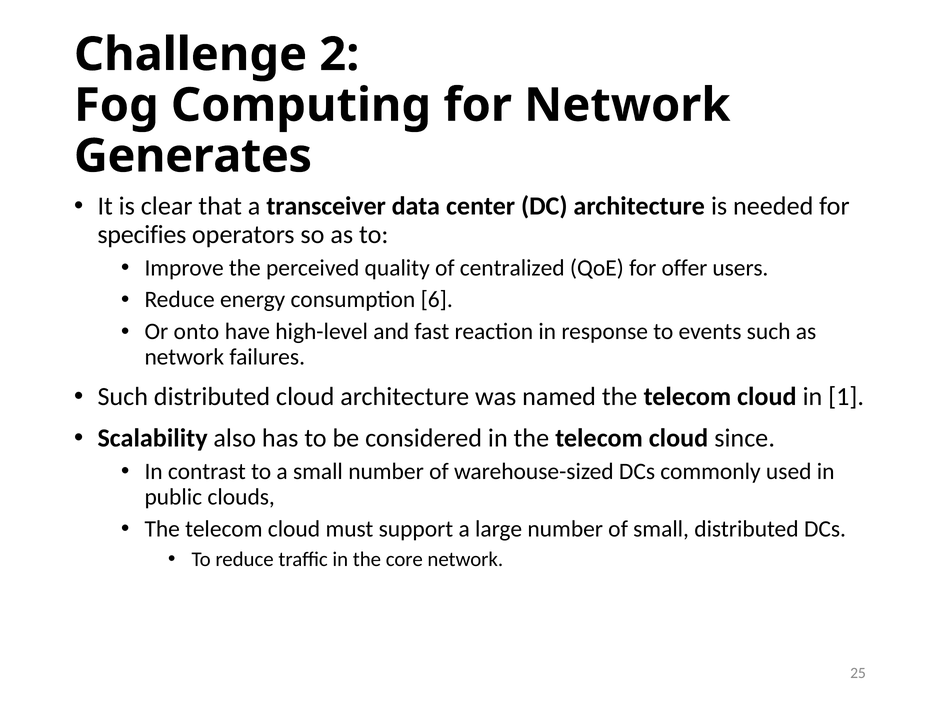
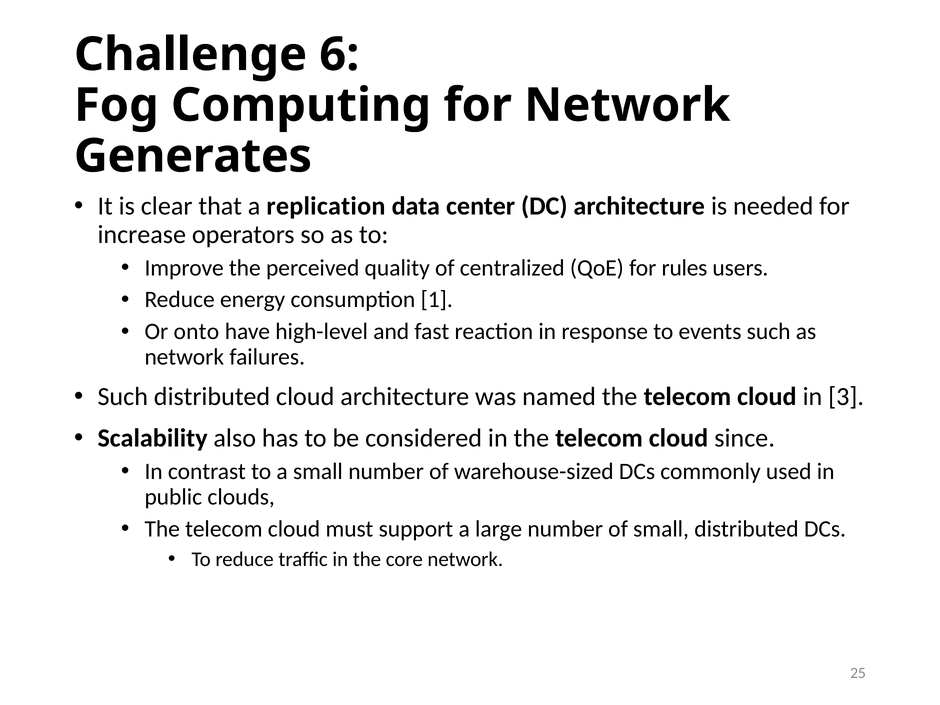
2: 2 -> 6 (339, 55)
transceiver: transceiver -> replication (326, 206)
specifies: specifies -> increase (142, 235)
offer: offer -> rules (684, 268)
6: 6 -> 1 (437, 300)
1: 1 -> 3 (846, 397)
